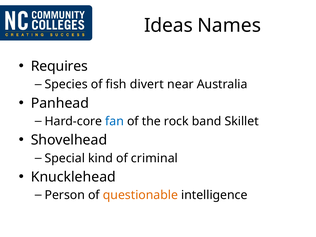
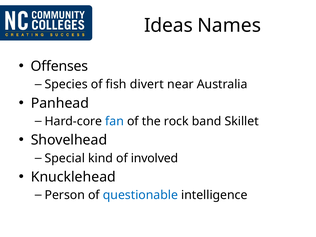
Requires: Requires -> Offenses (59, 66)
criminal: criminal -> involved (155, 158)
questionable colour: orange -> blue (140, 195)
